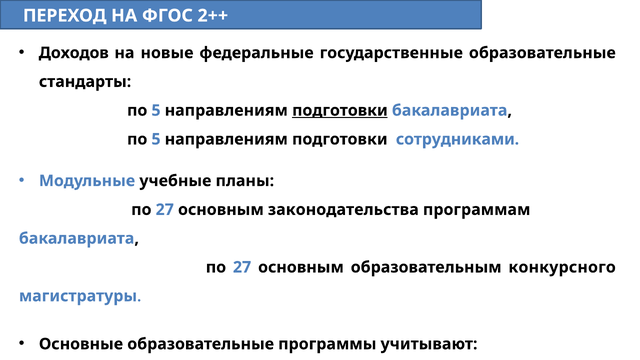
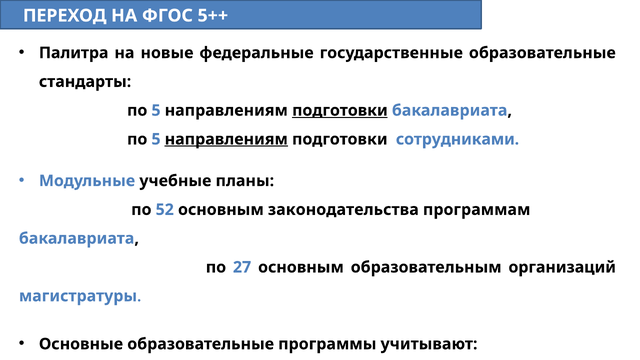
2++: 2++ -> 5++ (213, 16)
Доходов: Доходов -> Палитра (74, 53)
направлениям underline: none -> present (226, 139)
27: 27 -> 52 (165, 210)
конкурсного: конкурсного -> организаций (562, 267)
